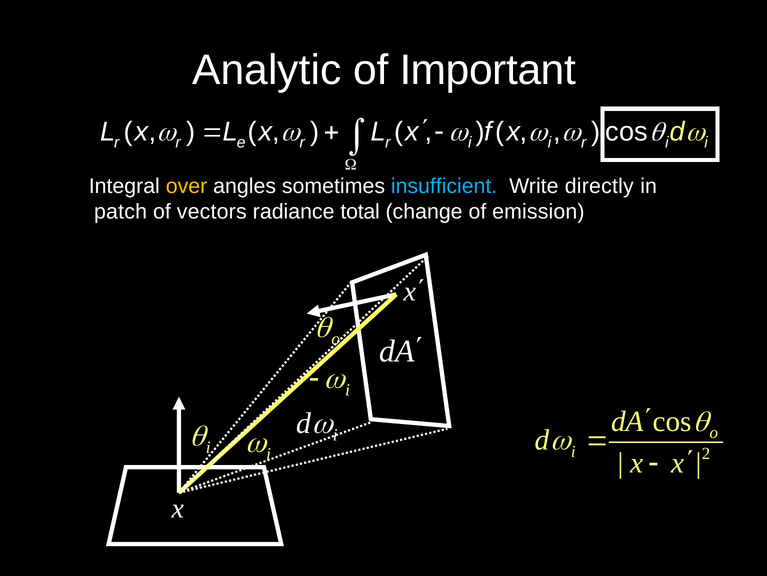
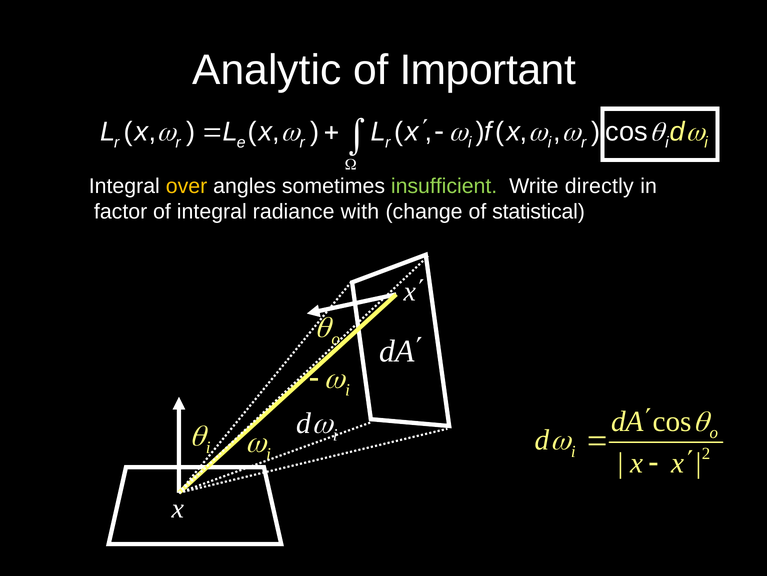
insufficient colour: light blue -> light green (444, 186)
patch: patch -> factor (121, 212)
of vectors: vectors -> integral (212, 212)
total: total -> with (360, 212)
emission: emission -> statistical (539, 212)
